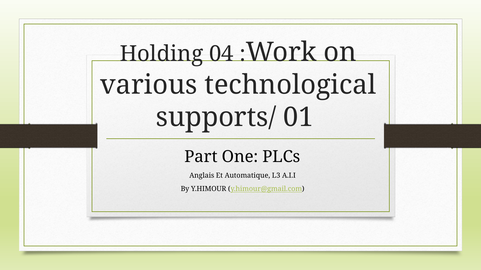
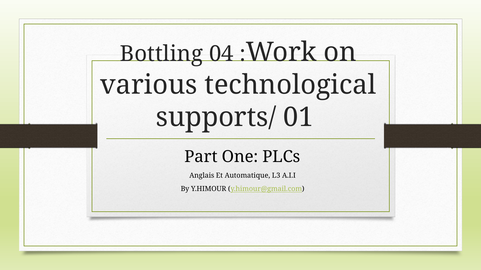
Holding: Holding -> Bottling (161, 54)
